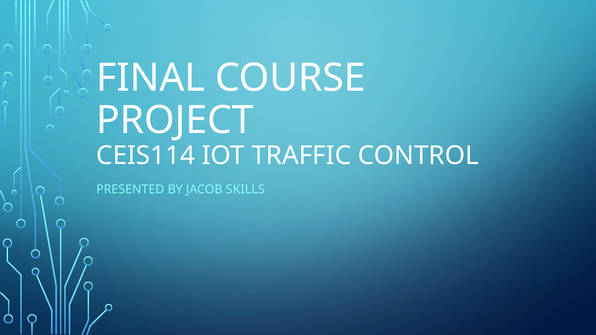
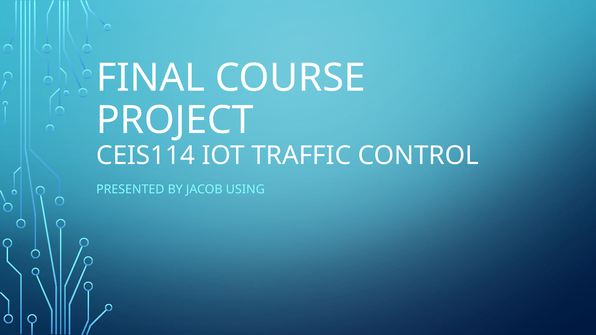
SKILLS: SKILLS -> USING (245, 190)
